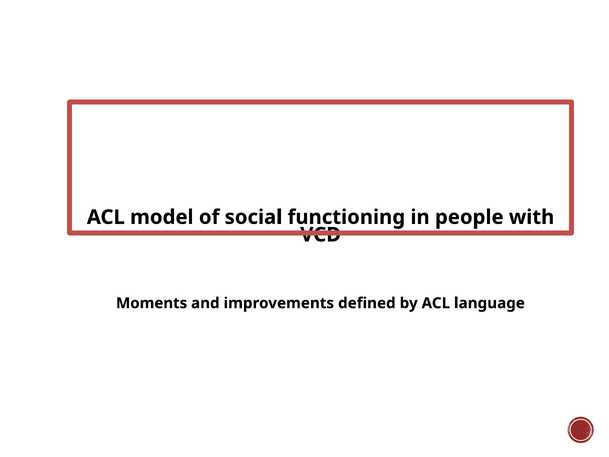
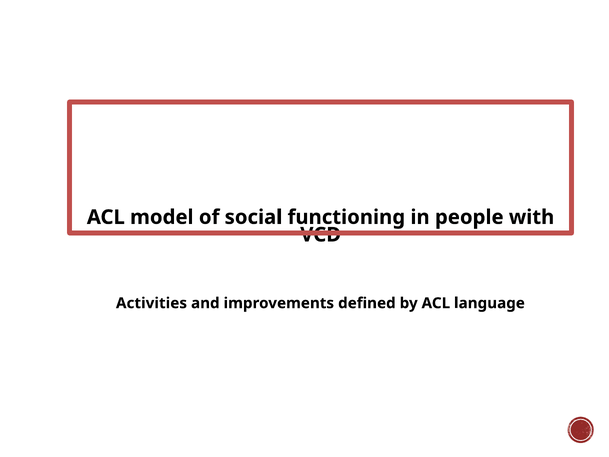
Moments: Moments -> Activities (151, 303)
